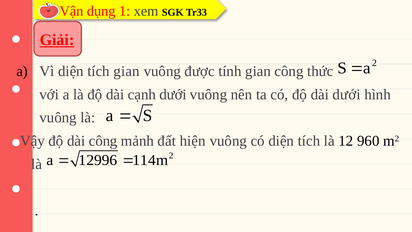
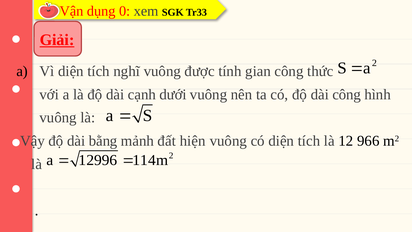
1: 1 -> 0 (125, 11)
tích gian: gian -> nghĩ (127, 71)
dài dưới: dưới -> công (347, 94)
dài công: công -> bằng (103, 141)
960: 960 -> 966 (368, 141)
